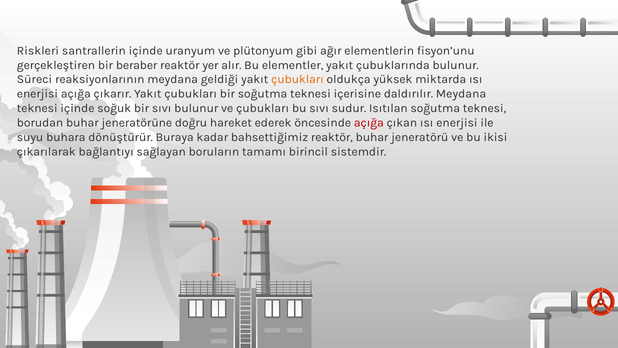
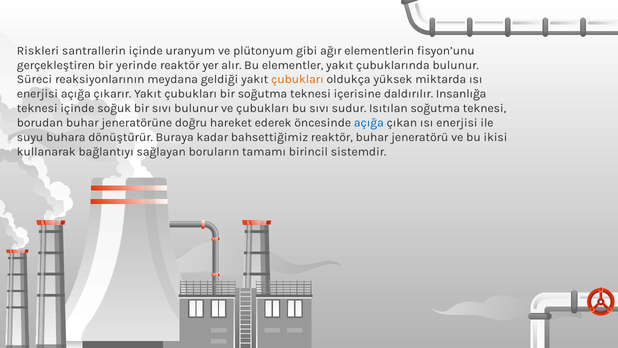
beraber: beraber -> yerinde (137, 65)
daldırılır Meydana: Meydana -> Insanlığa (461, 94)
açığa colour: red -> blue (369, 123)
çıkarılarak: çıkarılarak -> kullanarak (46, 152)
